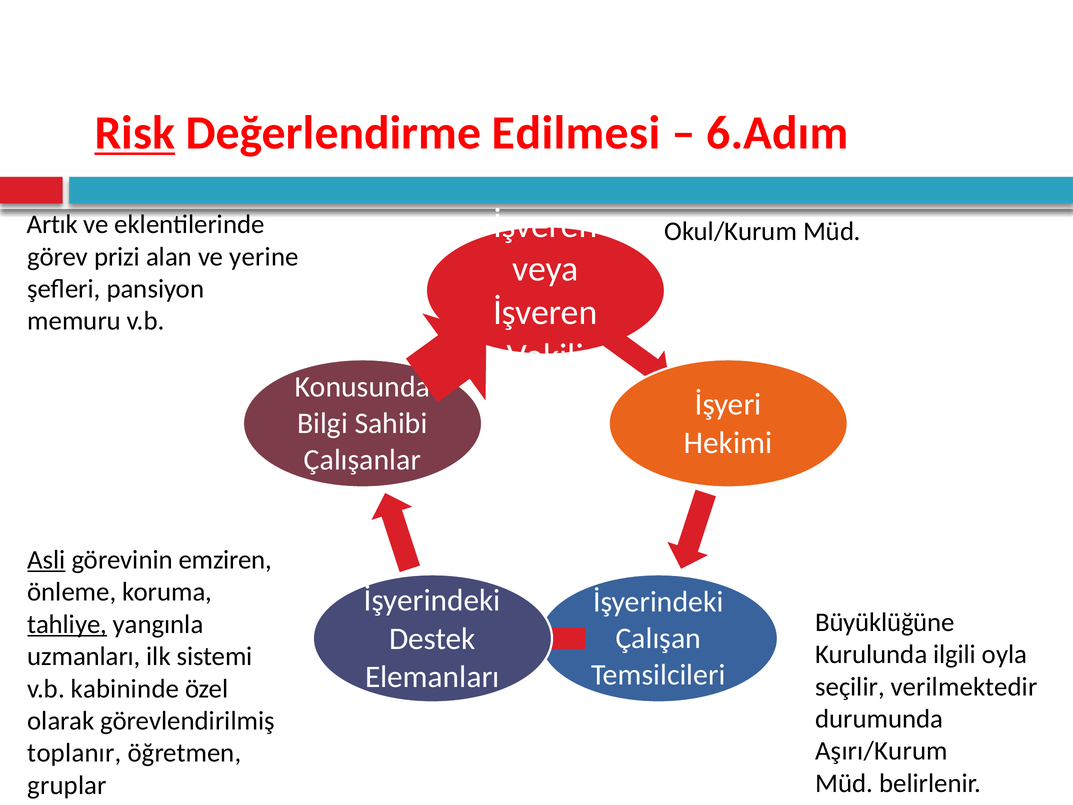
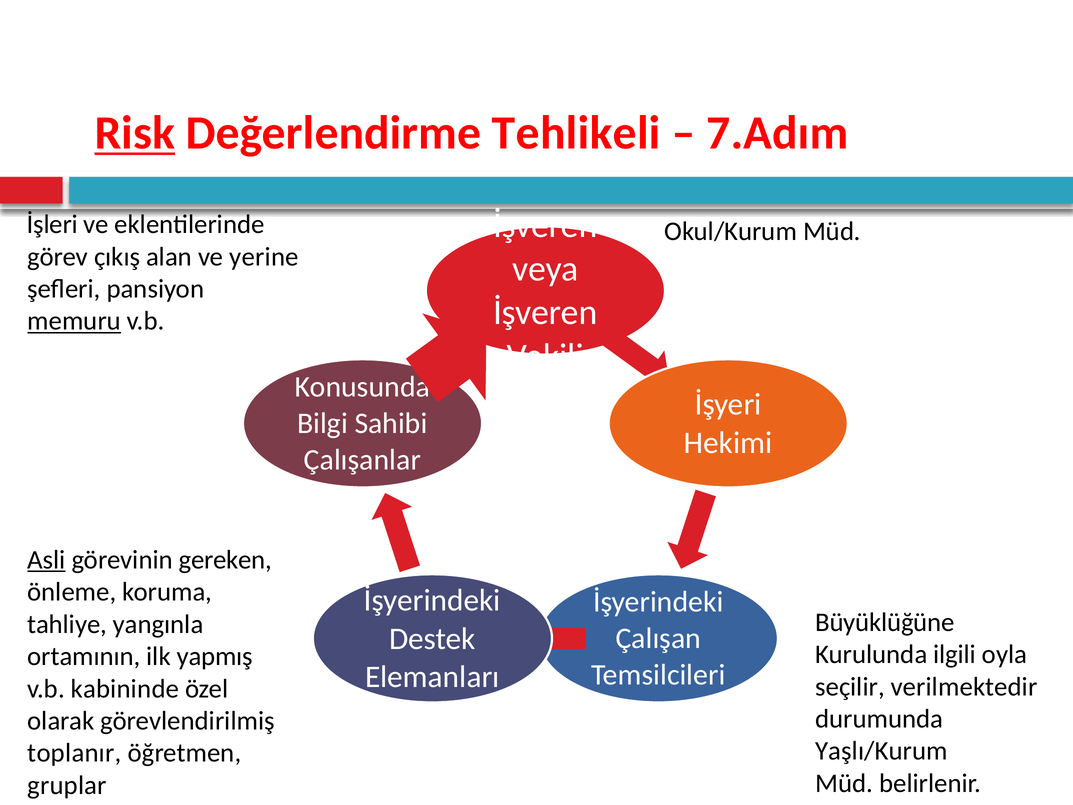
Edilmesi: Edilmesi -> Tehlikeli (576, 133)
6.Adım: 6.Adım -> 7.Adım (777, 133)
Artık: Artık -> İşleri (52, 224)
prizi: prizi -> çıkış (117, 257)
memuru underline: none -> present (74, 321)
emziren: emziren -> gereken (225, 560)
tahliye underline: present -> none (67, 624)
uzmanları: uzmanları -> ortamının (84, 656)
sistemi: sistemi -> yapmış (215, 656)
Aşırı/Kurum: Aşırı/Kurum -> Yaşlı/Kurum (882, 751)
